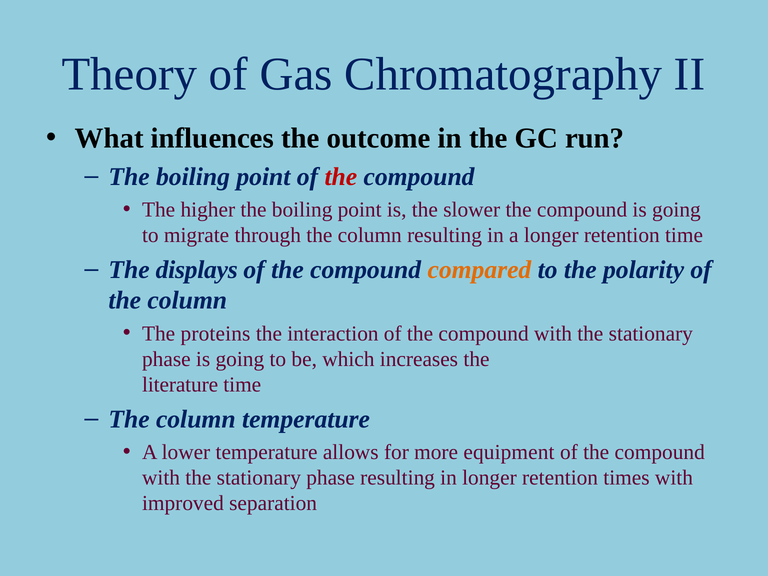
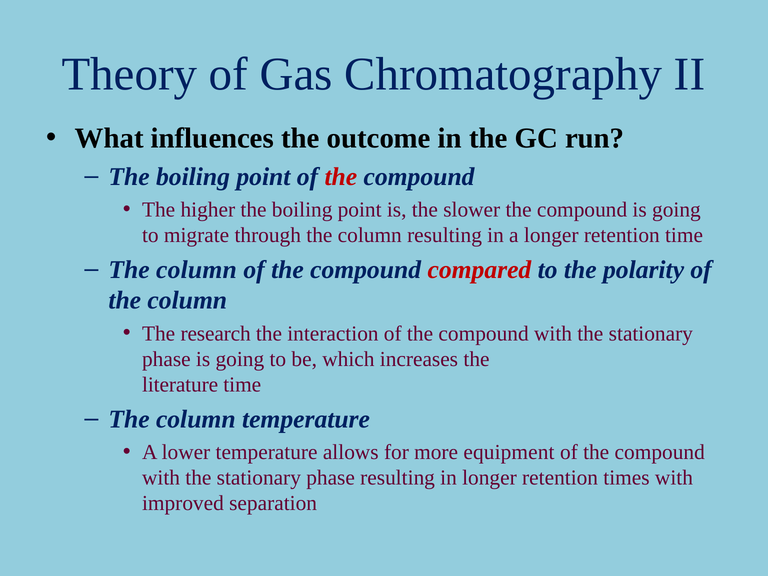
displays: displays -> column (196, 270)
compared colour: orange -> red (479, 270)
proteins: proteins -> research (216, 334)
